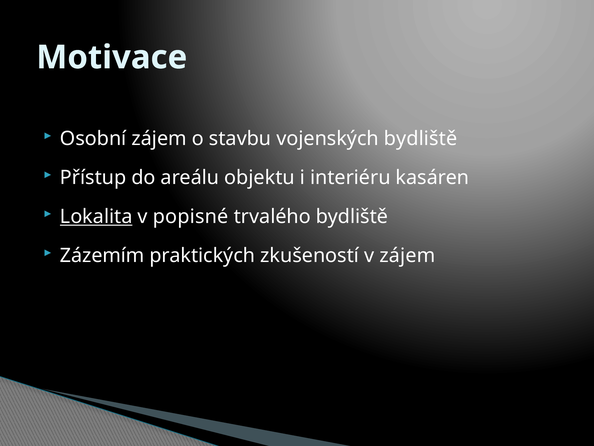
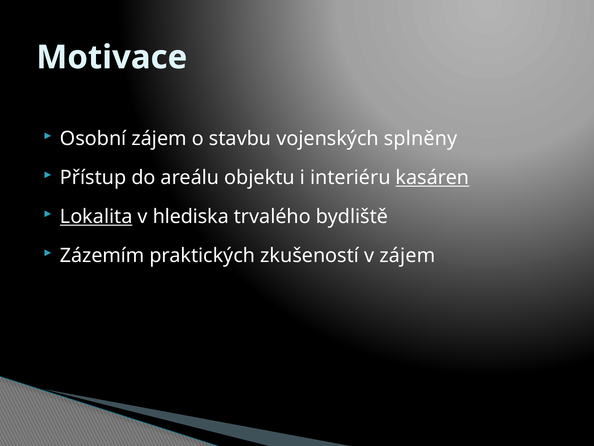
vojenských bydliště: bydliště -> splněny (421, 139)
kasáren underline: none -> present (432, 177)
popisné: popisné -> hlediska (191, 216)
